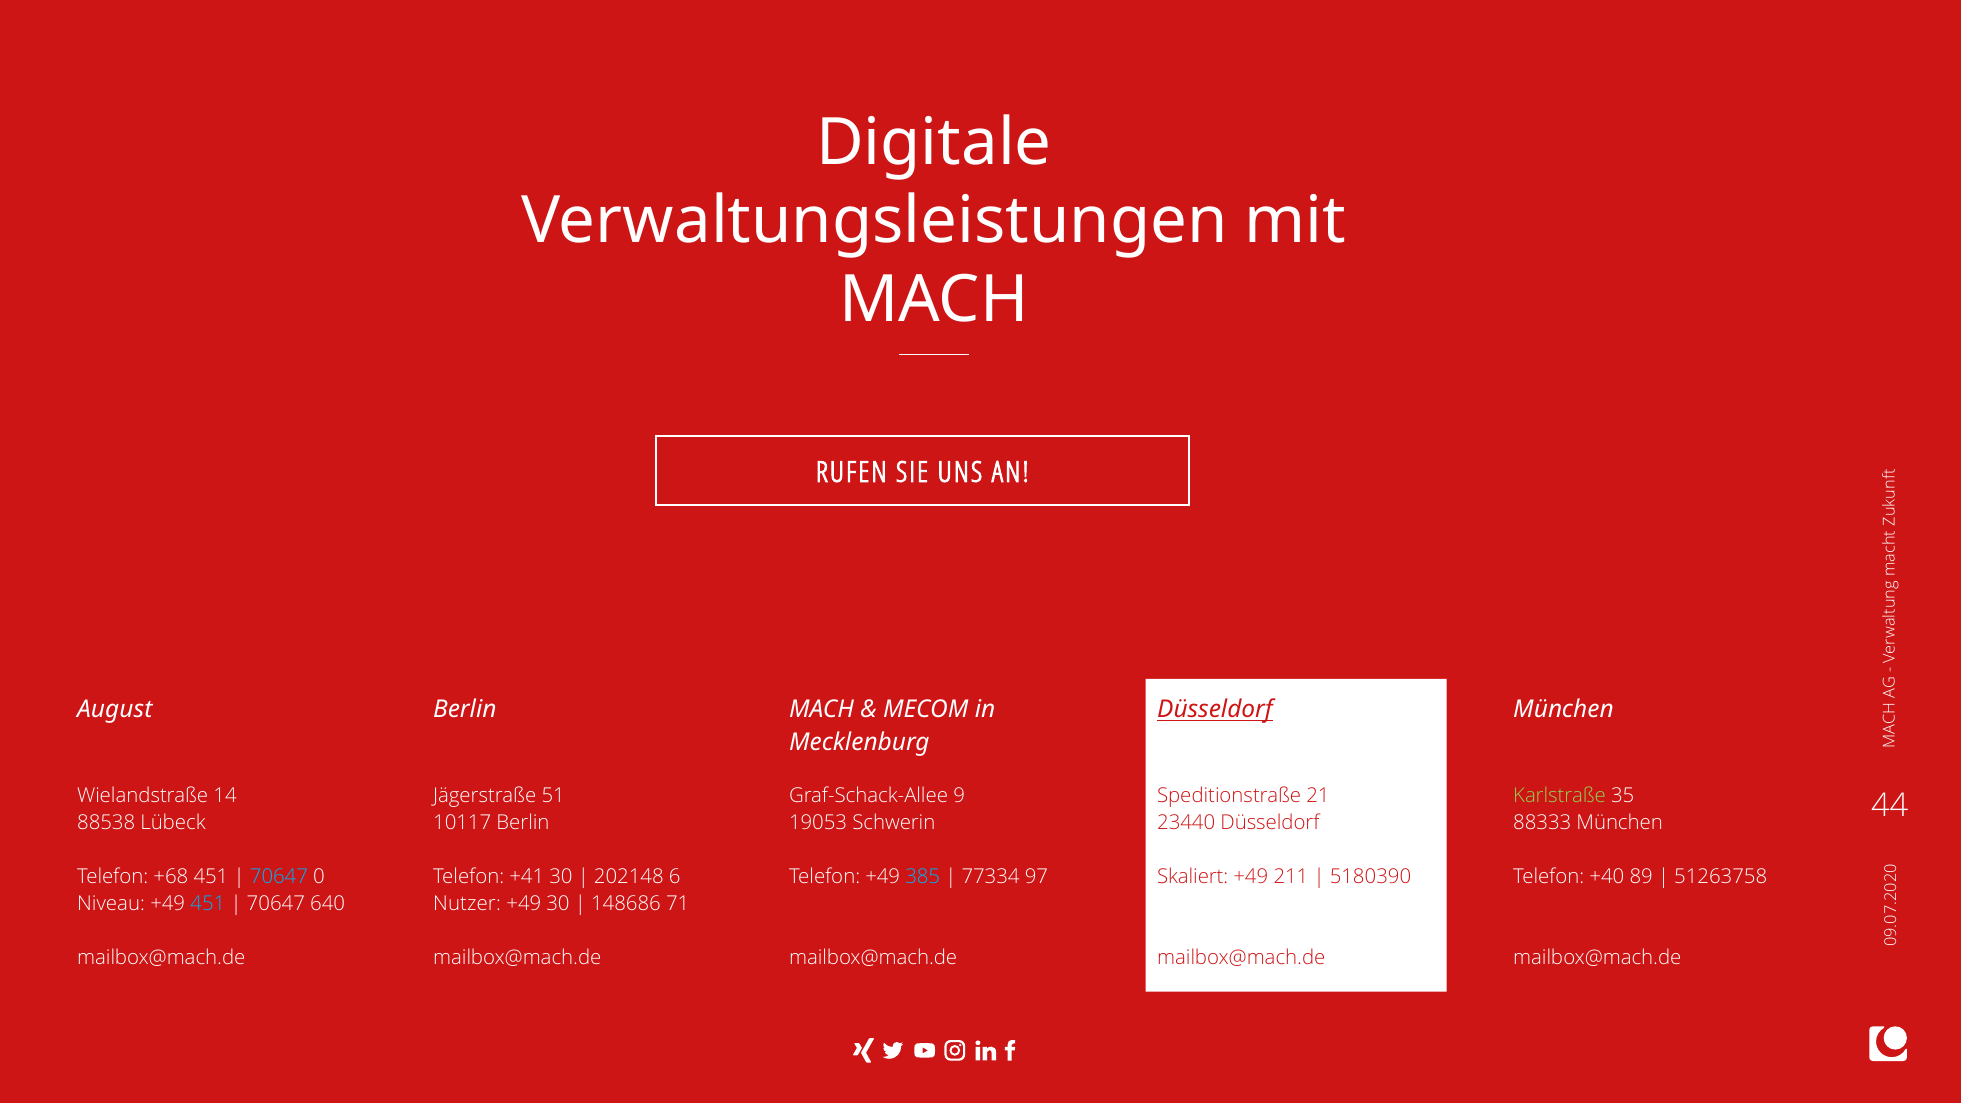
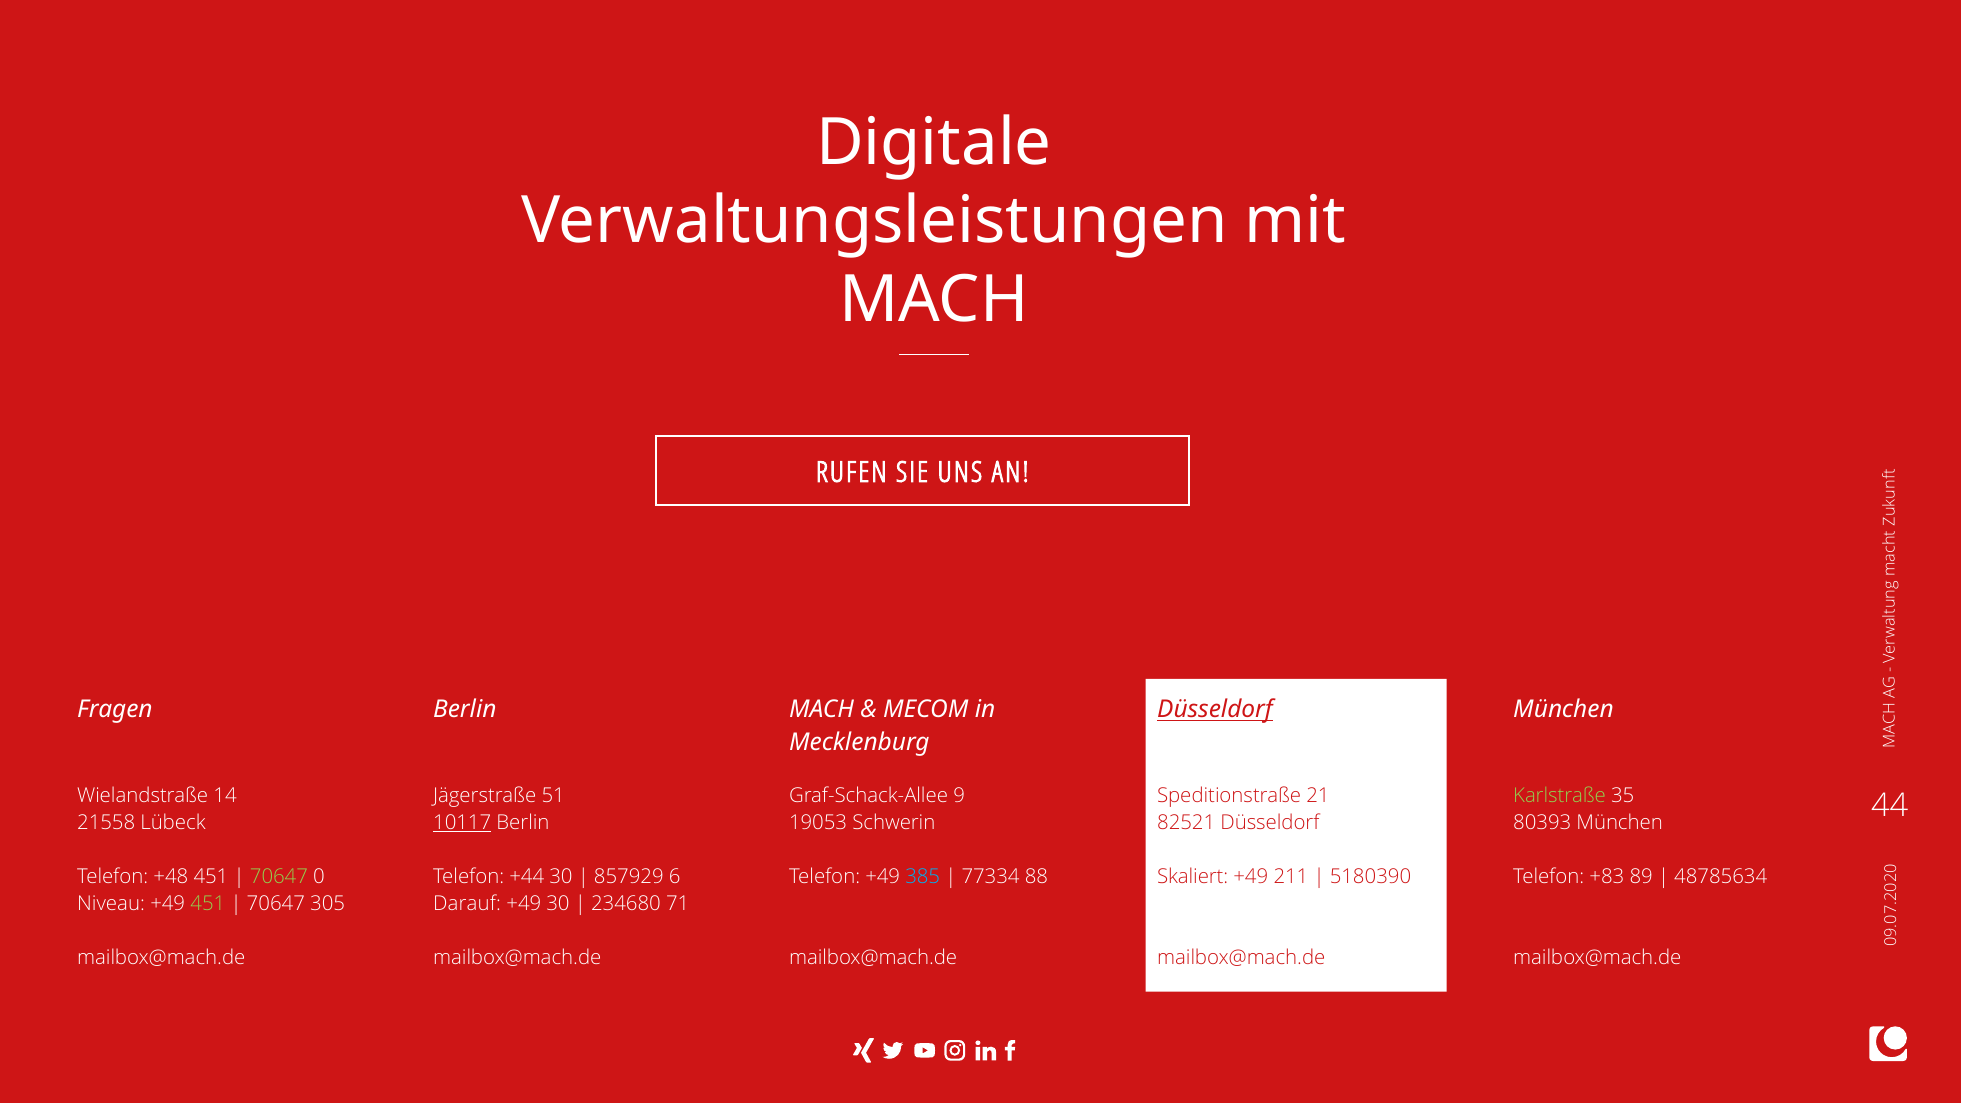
August: August -> Fragen (115, 710)
88538: 88538 -> 21558 (106, 823)
10117 underline: none -> present (462, 823)
23440: 23440 -> 82521 (1186, 823)
88333: 88333 -> 80393 (1542, 823)
+68: +68 -> +48 (171, 877)
70647 colour: light blue -> light green (279, 877)
+41: +41 -> +44 (527, 877)
202148: 202148 -> 857929 (629, 877)
97: 97 -> 88 (1037, 877)
+40: +40 -> +83 (1607, 877)
51263758: 51263758 -> 48785634 (1721, 877)
451 colour: light blue -> light green (208, 904)
640: 640 -> 305 (328, 904)
Nutzer: Nutzer -> Darauf (467, 904)
148686: 148686 -> 234680 (626, 904)
